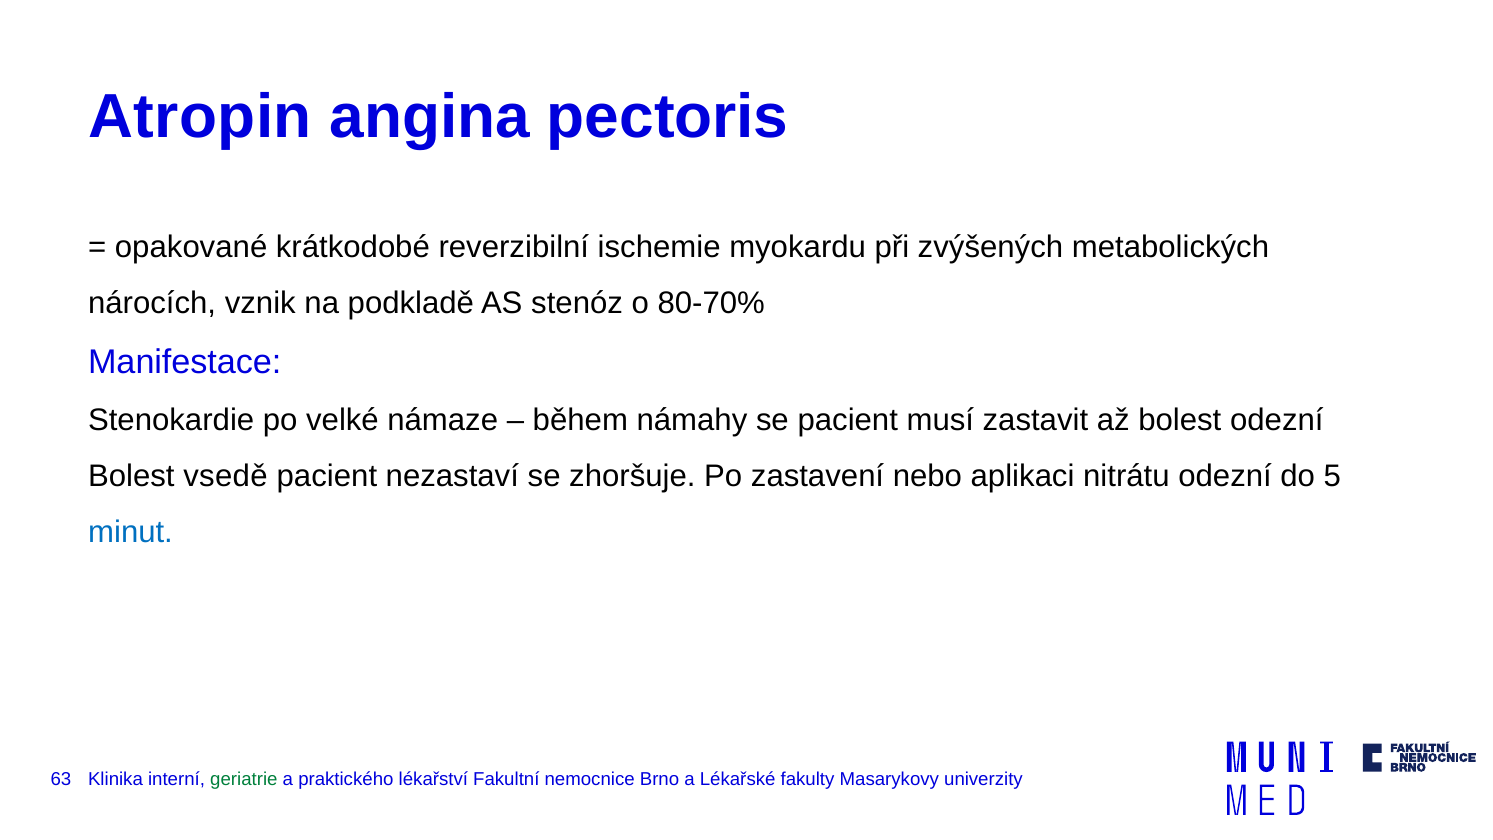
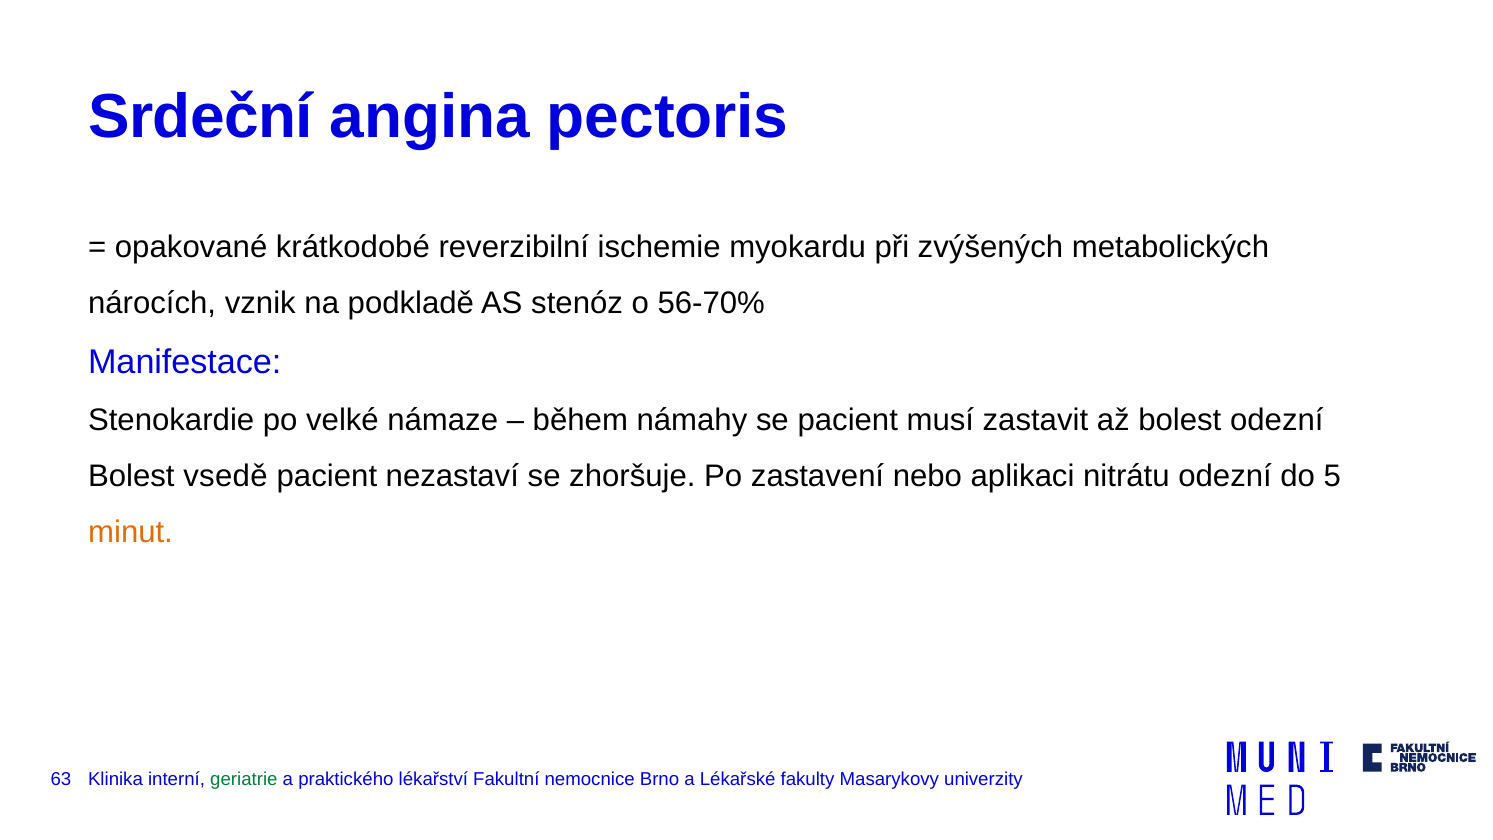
Atropin: Atropin -> Srdeční (201, 117)
80-70%: 80-70% -> 56-70% (711, 303)
minut colour: blue -> orange (131, 532)
